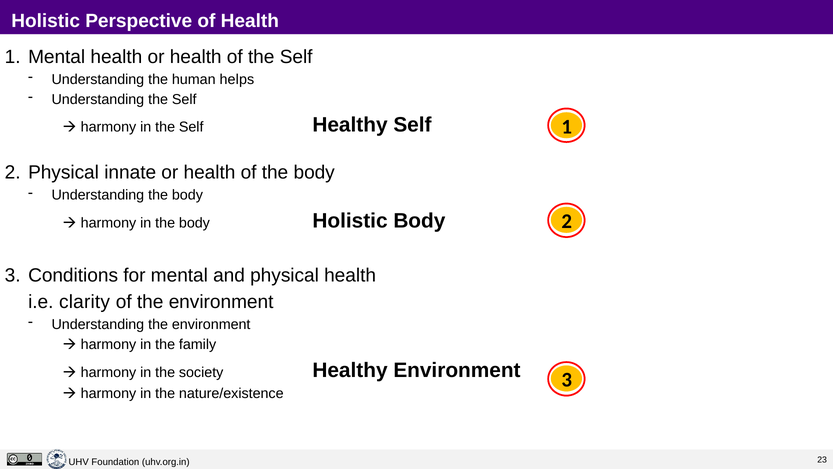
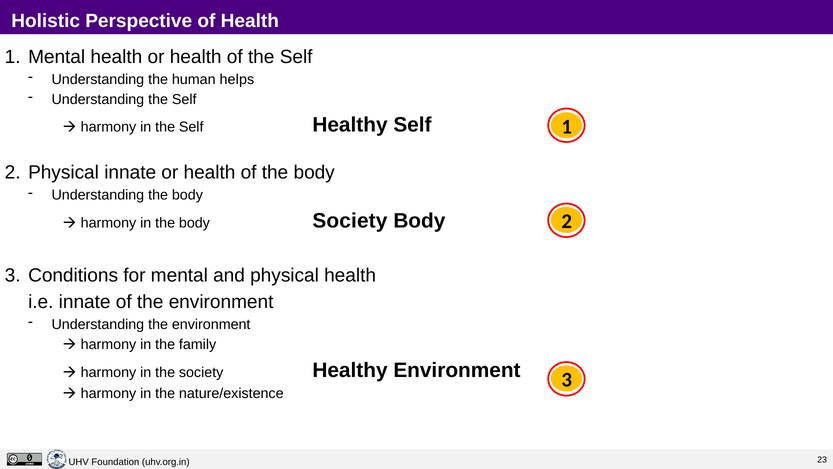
body Holistic: Holistic -> Society (350, 221)
i.e clarity: clarity -> innate (85, 302)
